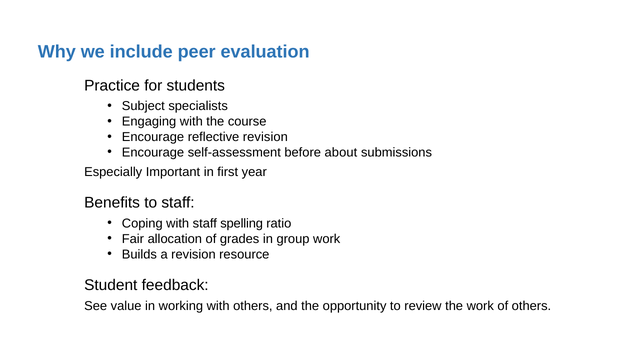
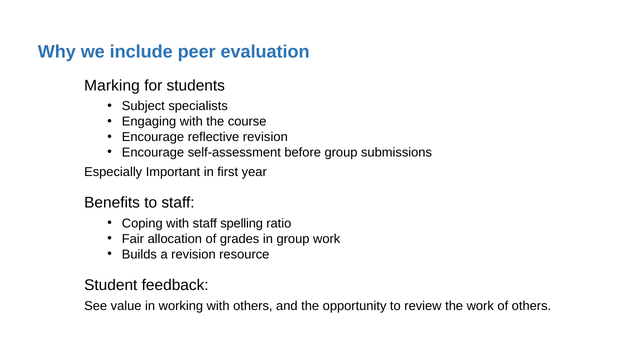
Practice: Practice -> Marking (112, 86)
before about: about -> group (341, 153)
